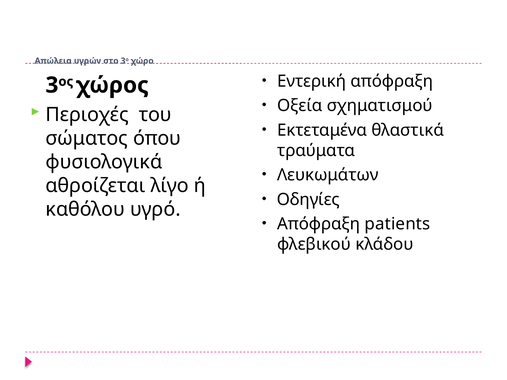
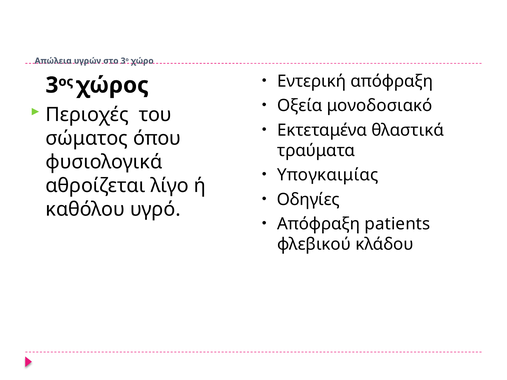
σχηματισμού: σχηματισμού -> μονοδοσιακό (380, 106)
Λευκωμάτων: Λευκωμάτων -> Υπογκαιμίας (328, 175)
